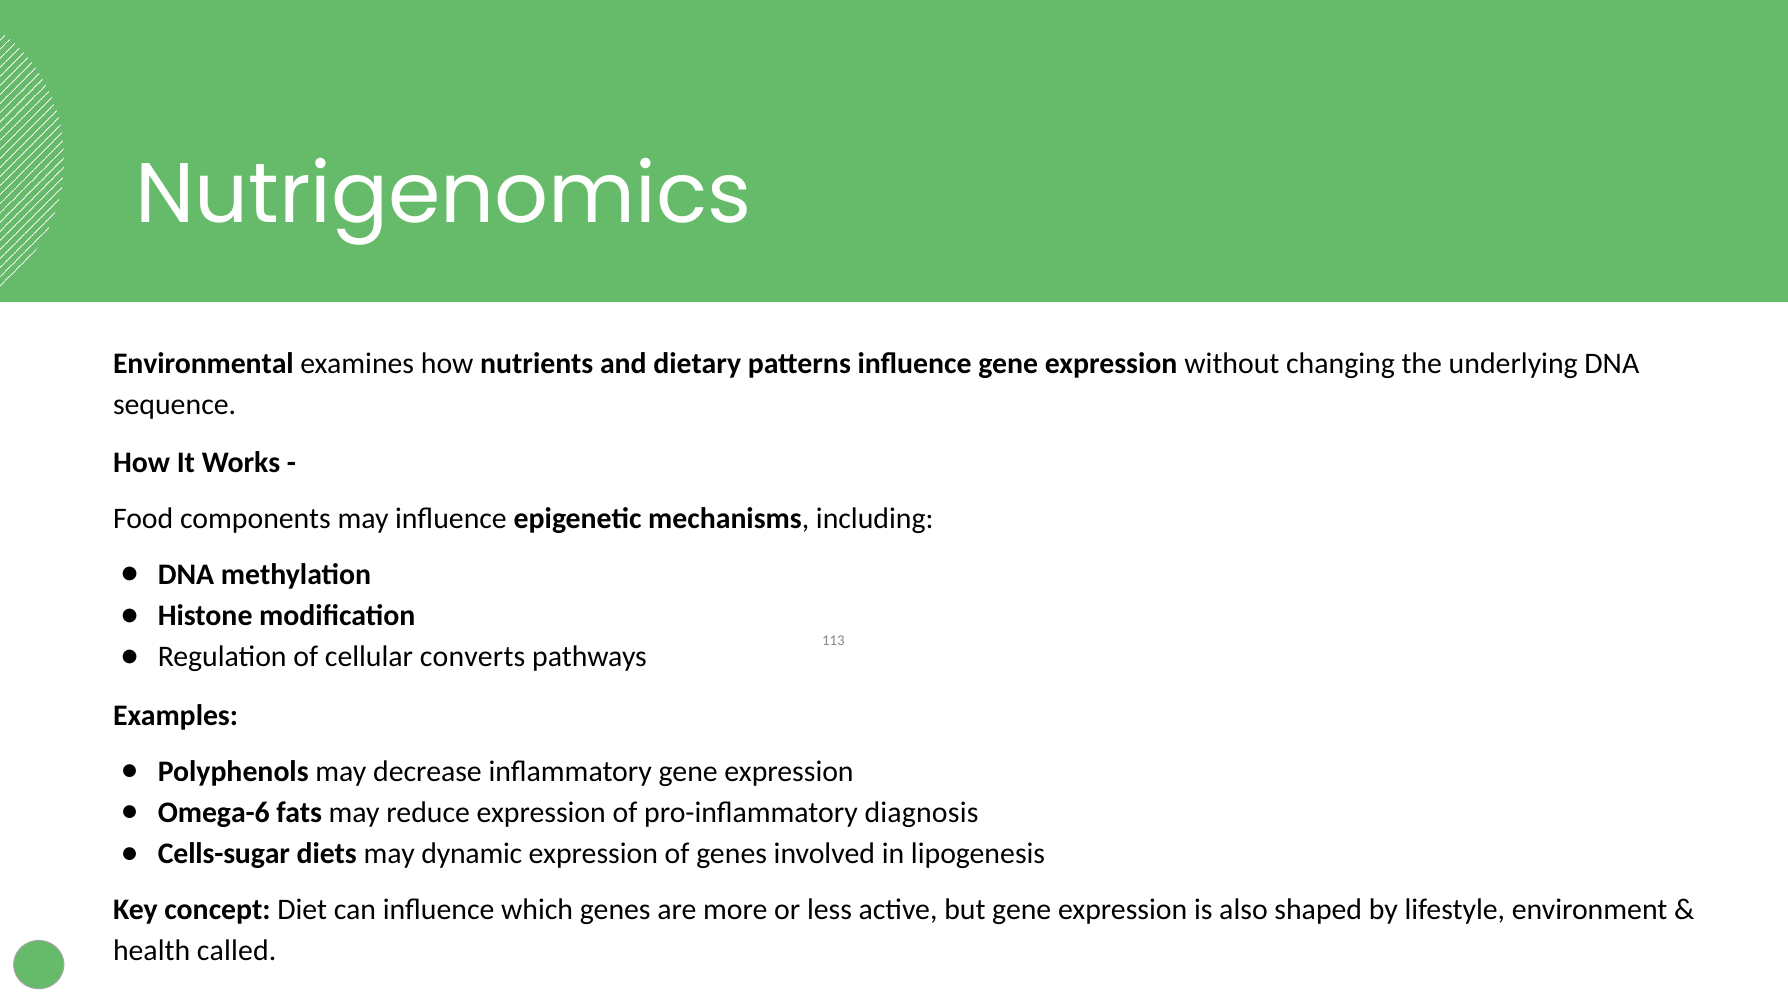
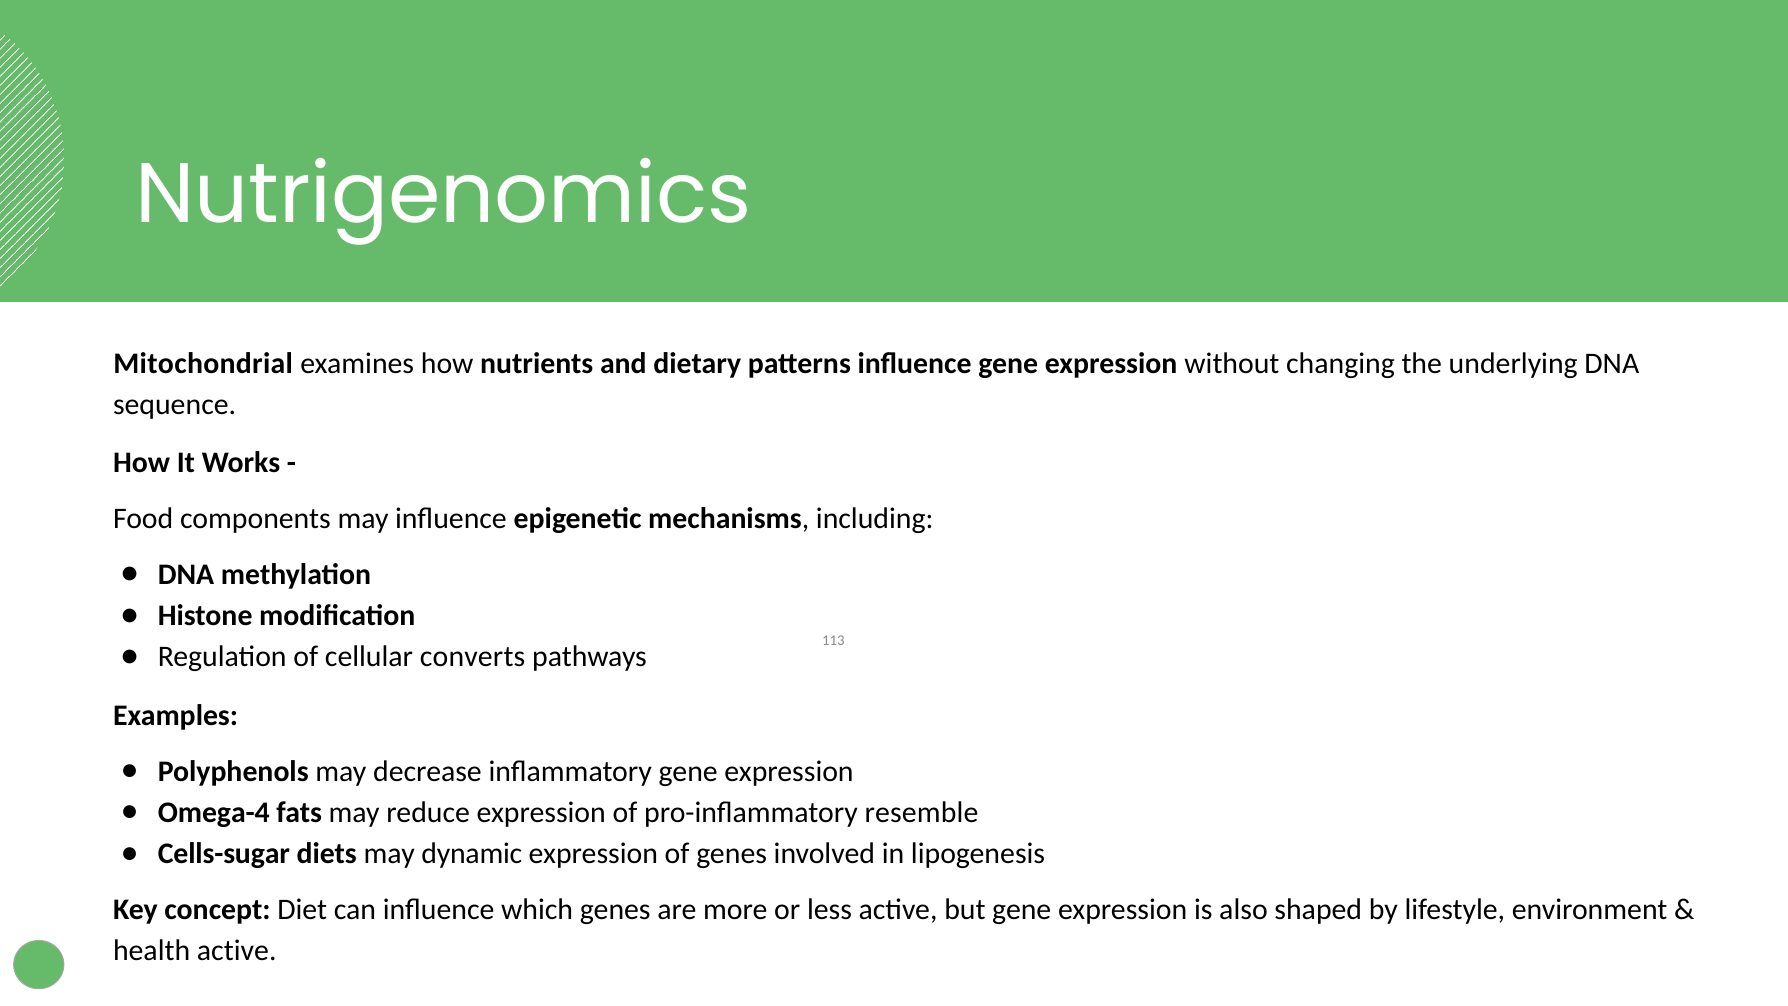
Environmental: Environmental -> Mitochondrial (203, 363)
Omega-6: Omega-6 -> Omega-4 (214, 813)
diagnosis: diagnosis -> resemble (922, 813)
health called: called -> active (237, 951)
